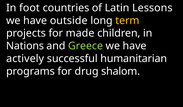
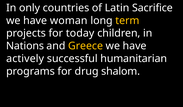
foot: foot -> only (30, 8)
Lessons: Lessons -> Sacrifice (152, 8)
outside: outside -> woman (69, 21)
made: made -> today (80, 33)
Greece colour: light green -> yellow (86, 46)
